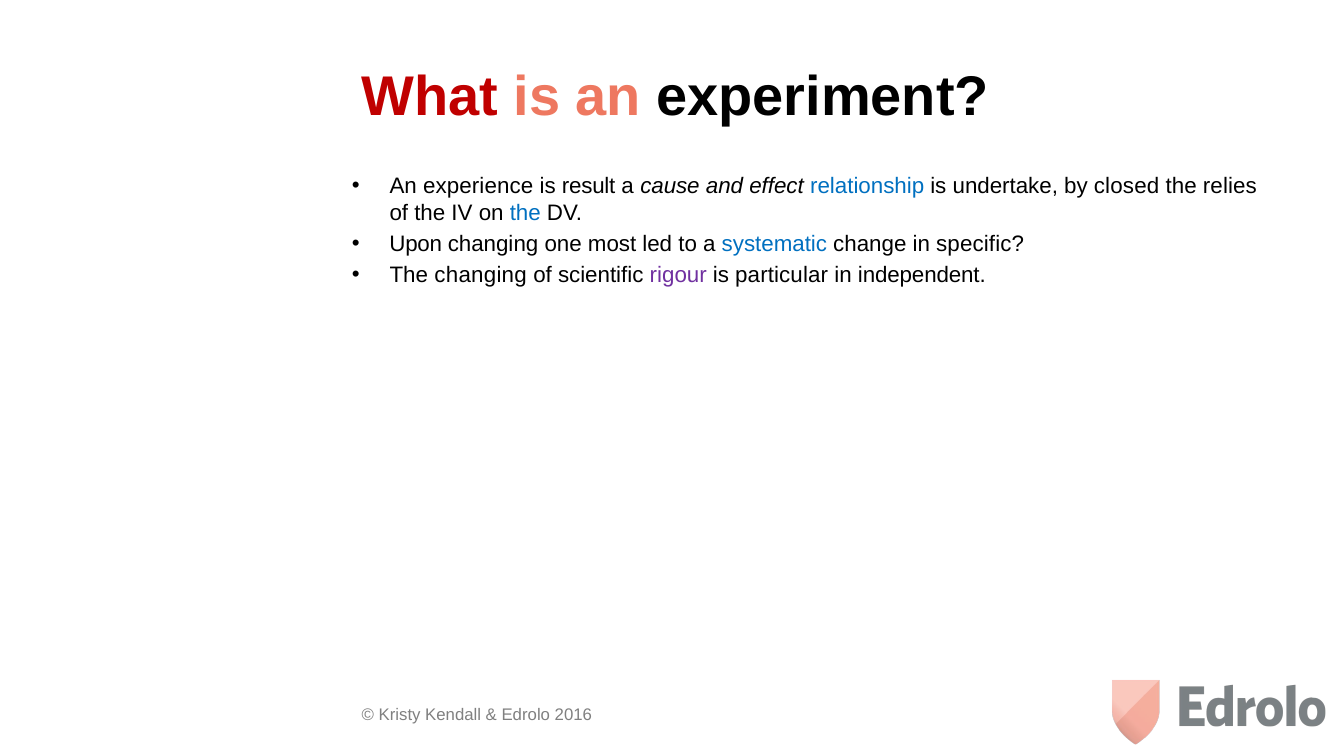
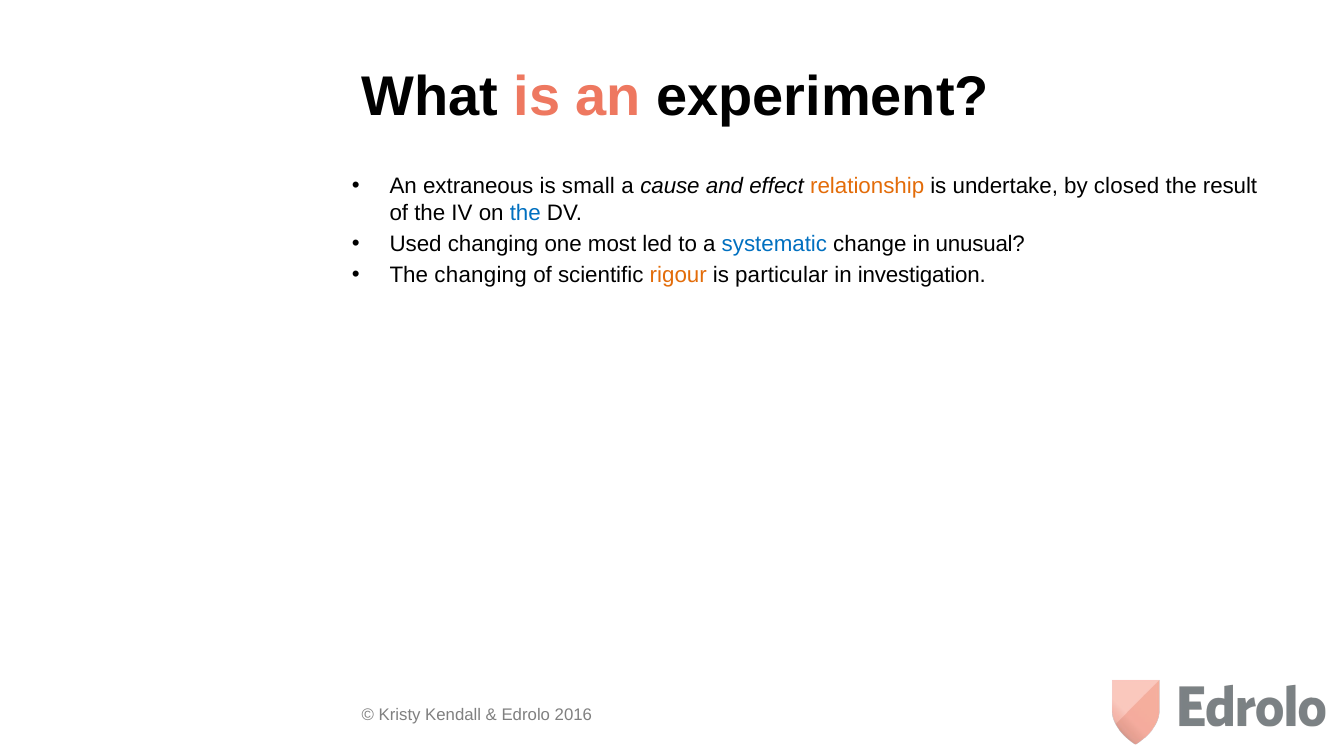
What colour: red -> black (430, 97)
experience: experience -> extraneous (478, 186)
result: result -> small (588, 186)
relationship colour: blue -> orange (867, 186)
relies: relies -> result (1230, 186)
Upon: Upon -> Used (416, 244)
specific: specific -> unusual (980, 244)
rigour colour: purple -> orange (678, 275)
independent: independent -> investigation (922, 275)
